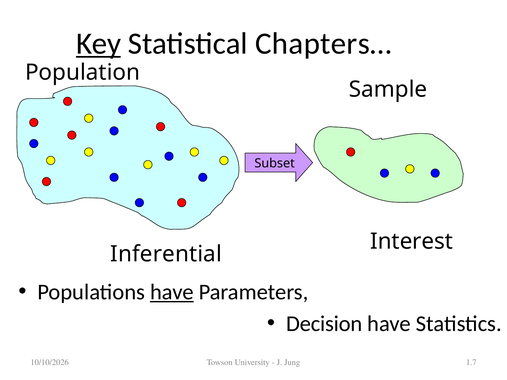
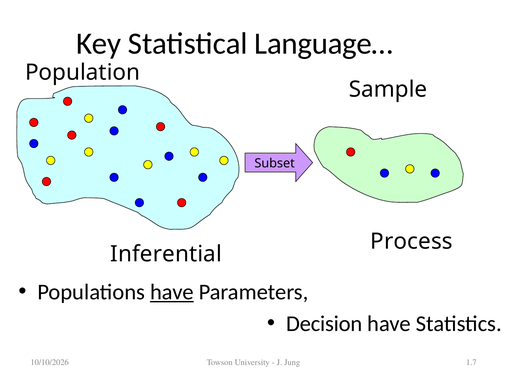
Key underline: present -> none (99, 44)
Chapters…: Chapters… -> Language… (324, 44)
Interest: Interest -> Process (412, 242)
